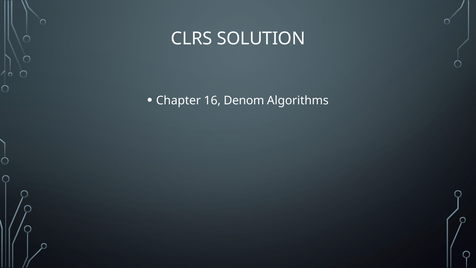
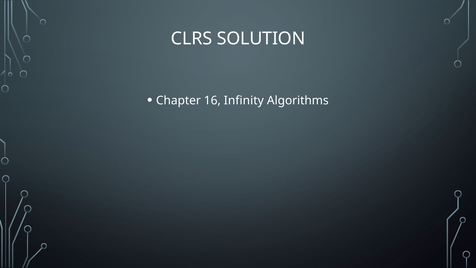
Denom: Denom -> Infinity (244, 100)
